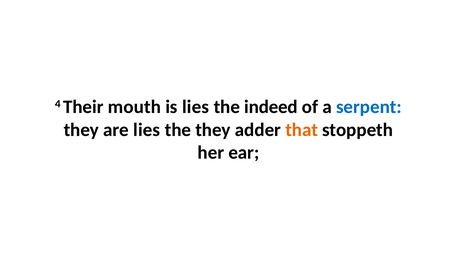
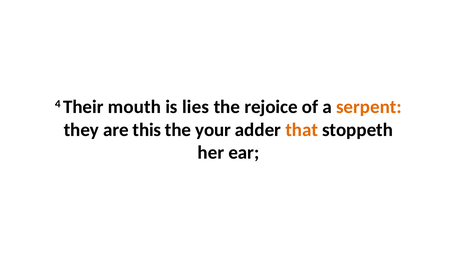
indeed: indeed -> rejoice (271, 107)
serpent colour: blue -> orange (369, 107)
are lies: lies -> this (147, 130)
the they: they -> your (213, 130)
